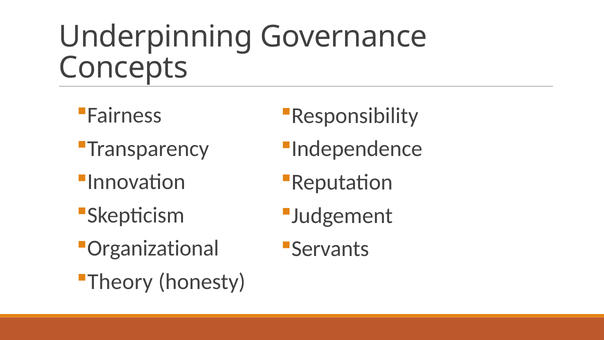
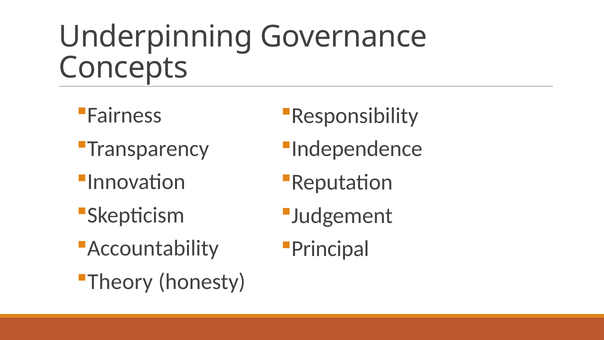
Organizational: Organizational -> Accountability (153, 248)
Servants: Servants -> Principal (330, 249)
